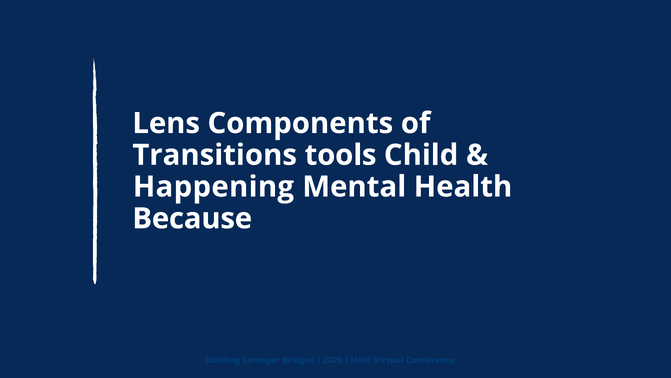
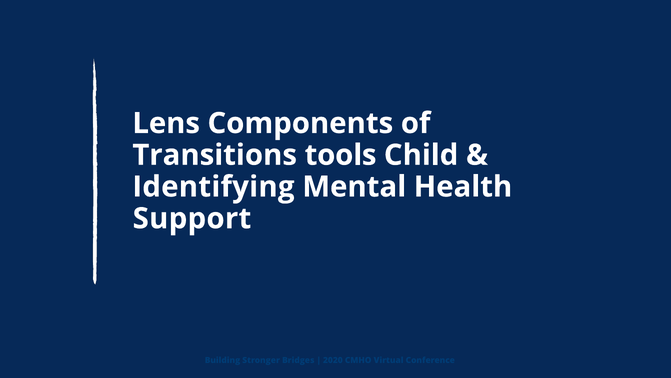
Happening: Happening -> Identifying (213, 187)
Because: Because -> Support (192, 218)
